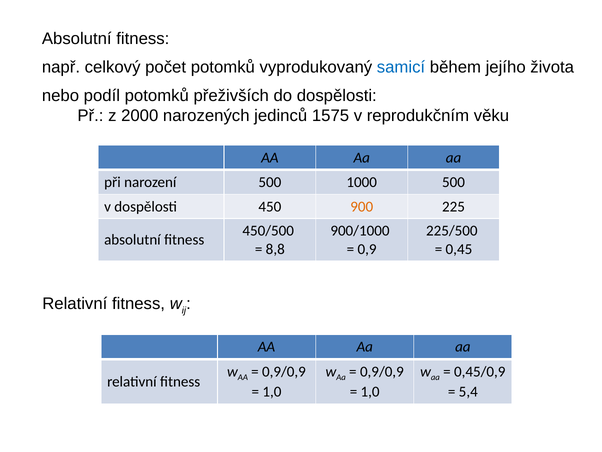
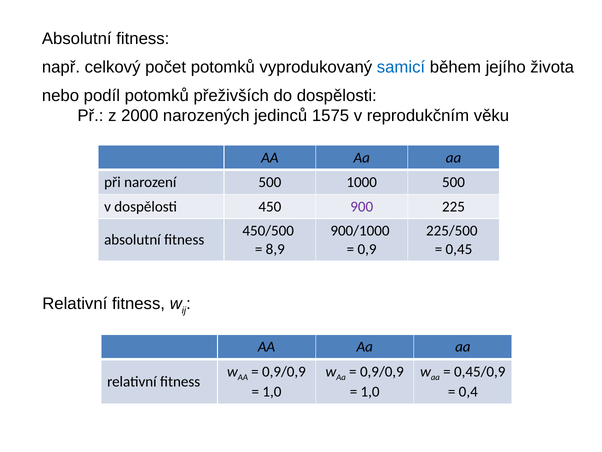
900 colour: orange -> purple (362, 206)
8,8: 8,8 -> 8,9 (275, 249)
5,4: 5,4 -> 0,4 (468, 392)
